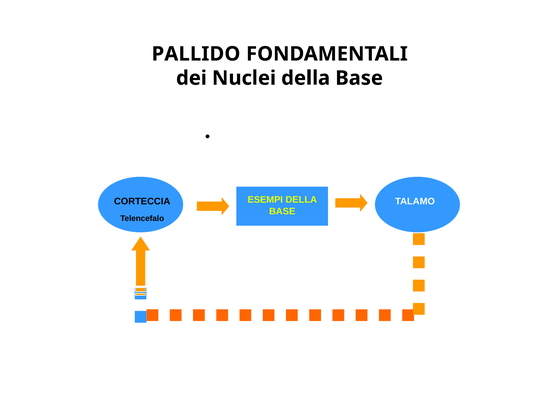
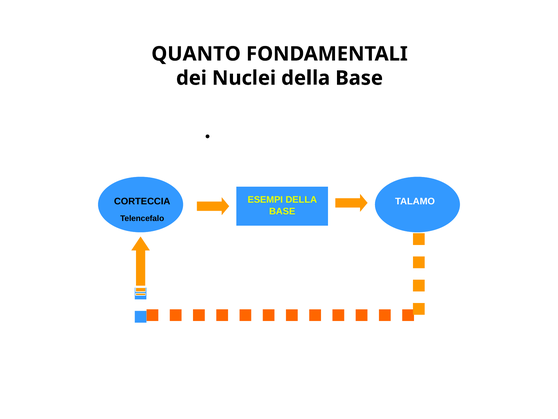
PALLIDO: PALLIDO -> QUANTO (196, 54)
